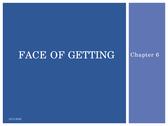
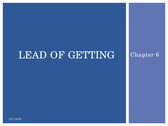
FACE: FACE -> LEAD (33, 55)
